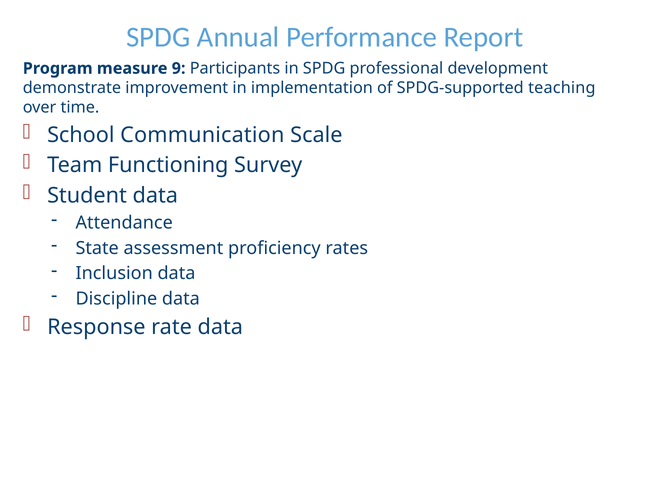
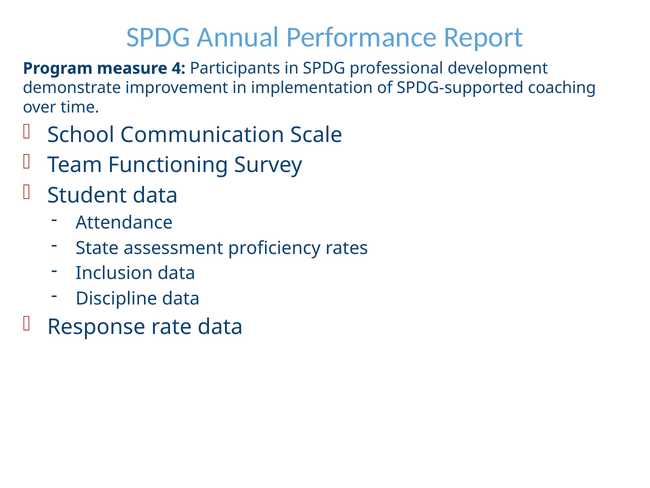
9: 9 -> 4 (179, 68)
teaching: teaching -> coaching (562, 88)
